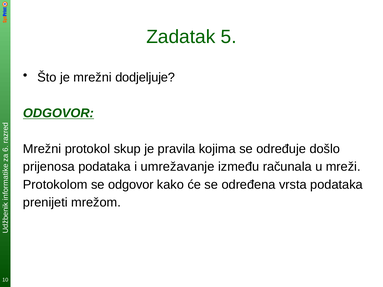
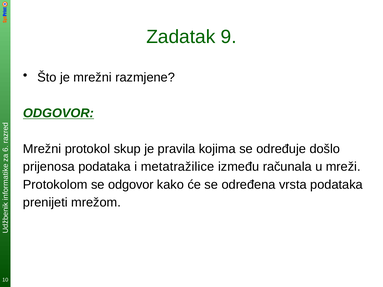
5: 5 -> 9 (229, 37)
dodjeljuje: dodjeljuje -> razmjene (145, 77)
umrežavanje: umrežavanje -> metatražilice (178, 167)
